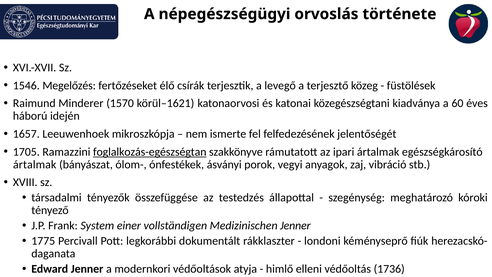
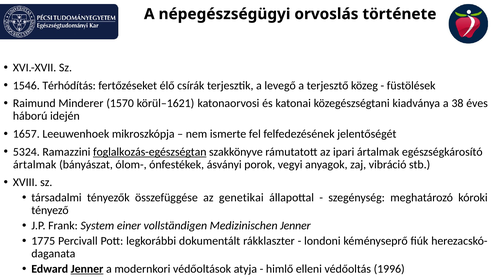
Megelőzés: Megelőzés -> Térhódítás (69, 85)
60: 60 -> 38 (457, 103)
1705: 1705 -> 5324 (26, 152)
testedzés: testedzés -> genetikai (241, 198)
Jenner underline: none -> present (87, 269)
1736: 1736 -> 1996 (389, 269)
